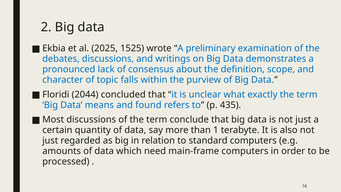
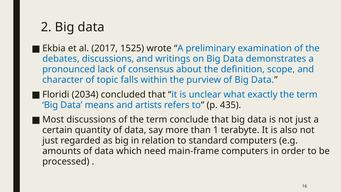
2025: 2025 -> 2017 (105, 48)
2044: 2044 -> 2034 (85, 94)
found: found -> artists (148, 105)
